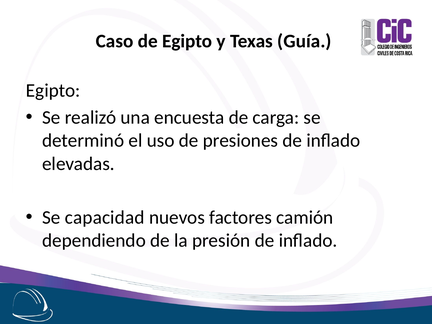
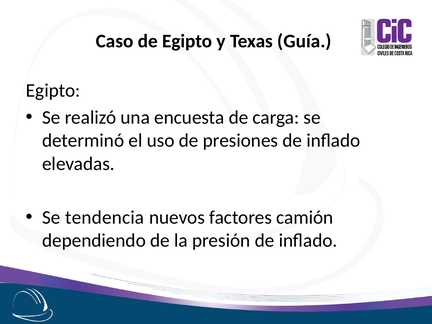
capacidad: capacidad -> tendencia (105, 217)
